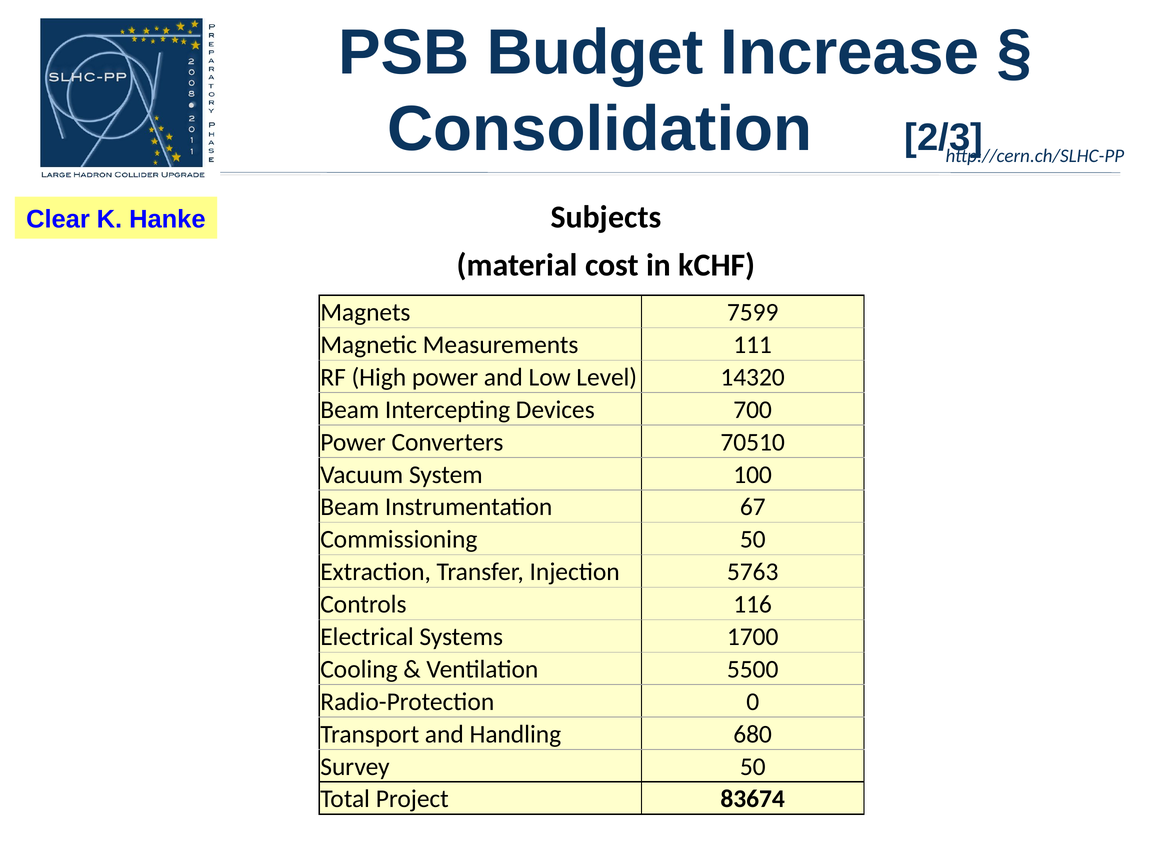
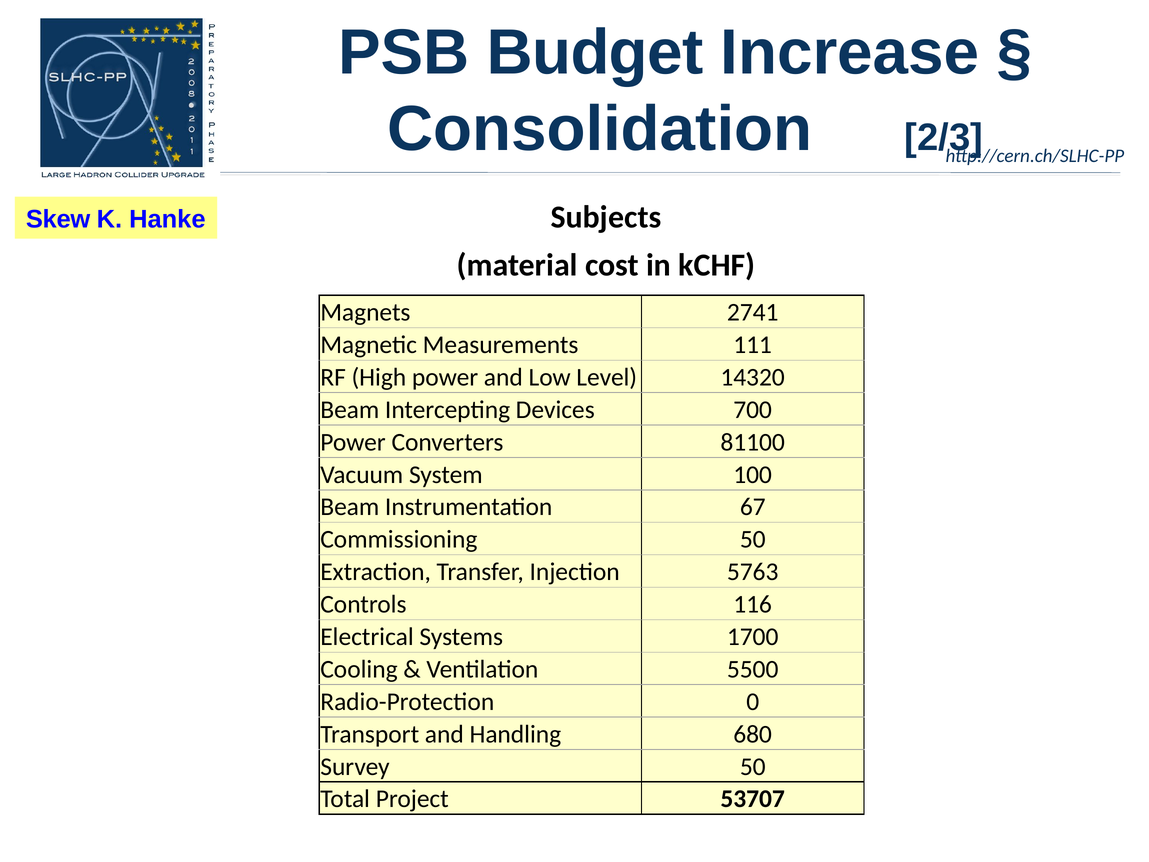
Clear: Clear -> Skew (58, 219)
7599: 7599 -> 2741 (753, 312)
70510: 70510 -> 81100 (753, 442)
83674: 83674 -> 53707 (753, 799)
